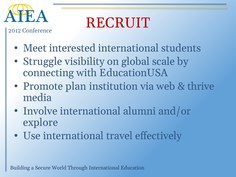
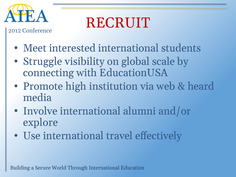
plan: plan -> high (76, 86)
thrive: thrive -> heard (201, 86)
